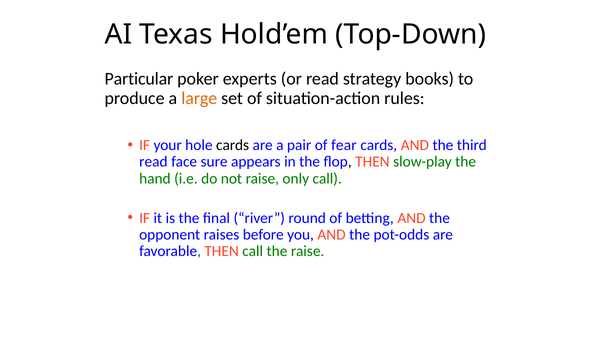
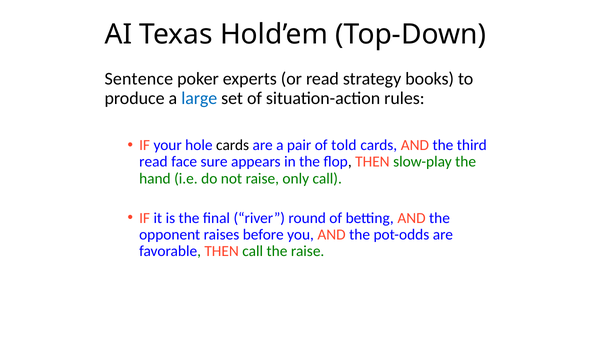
Particular: Particular -> Sentence (139, 79)
large colour: orange -> blue (199, 98)
fear: fear -> told (344, 145)
